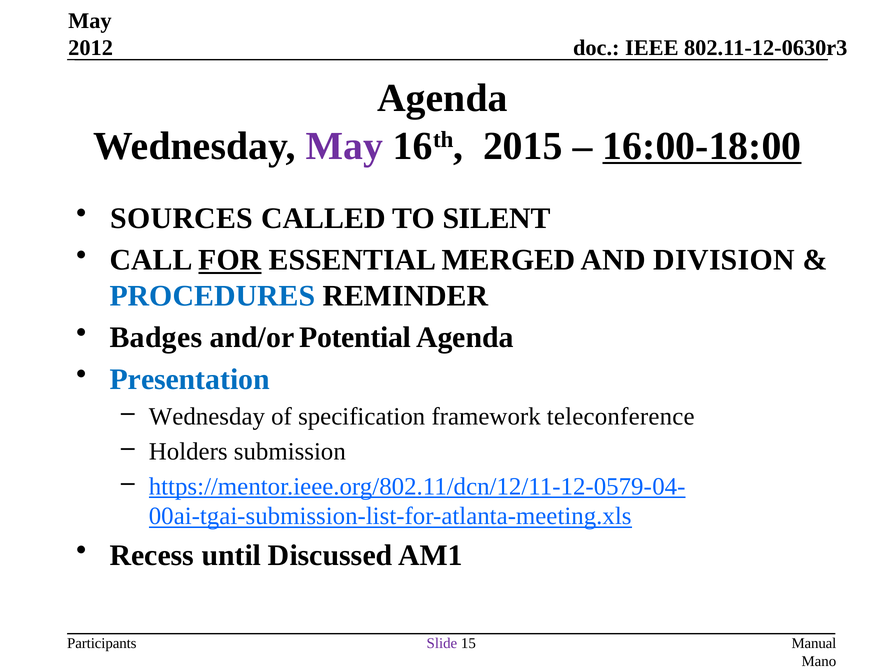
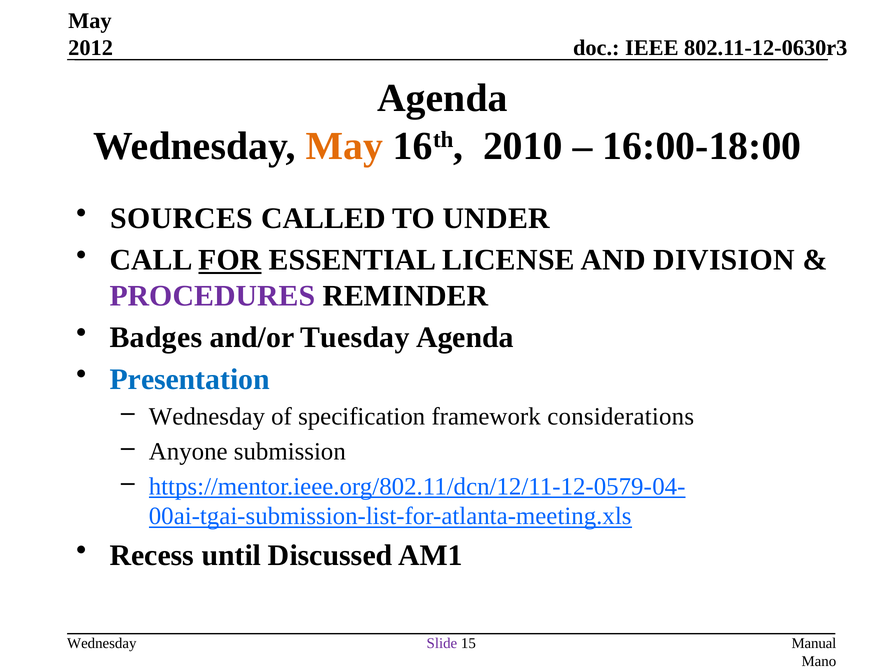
May colour: purple -> orange (344, 146)
2015: 2015 -> 2010 (523, 146)
16:00-18:00 underline: present -> none (702, 146)
SILENT: SILENT -> UNDER (496, 218)
MERGED: MERGED -> LICENSE (508, 260)
PROCEDURES colour: blue -> purple (212, 296)
Potential: Potential -> Tuesday (355, 338)
teleconference: teleconference -> considerations (621, 417)
Holders: Holders -> Anyone (188, 452)
Participants: Participants -> Wednesday (102, 644)
